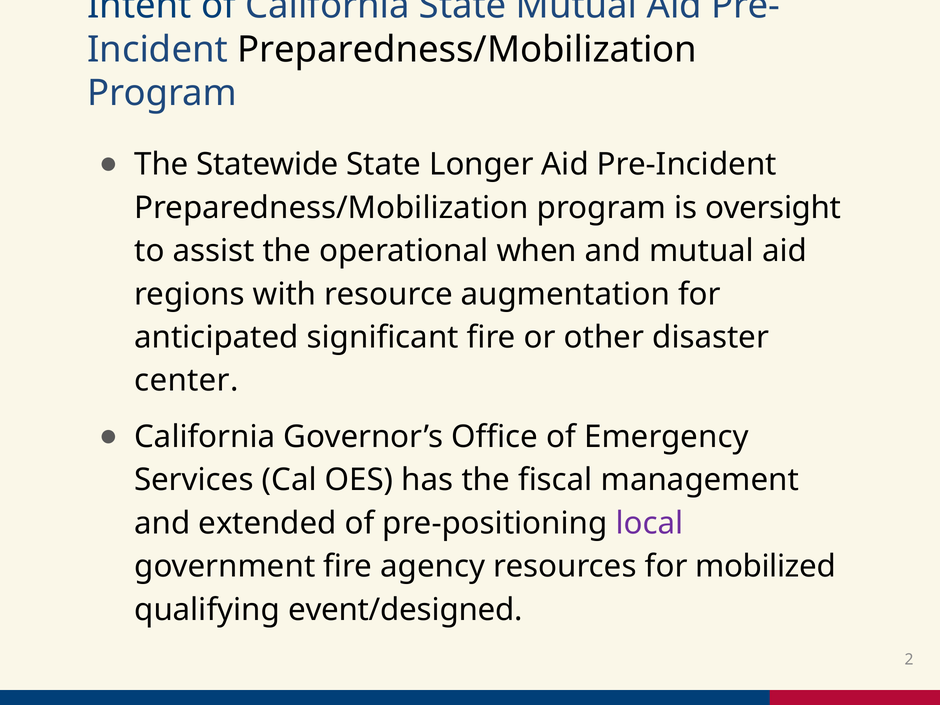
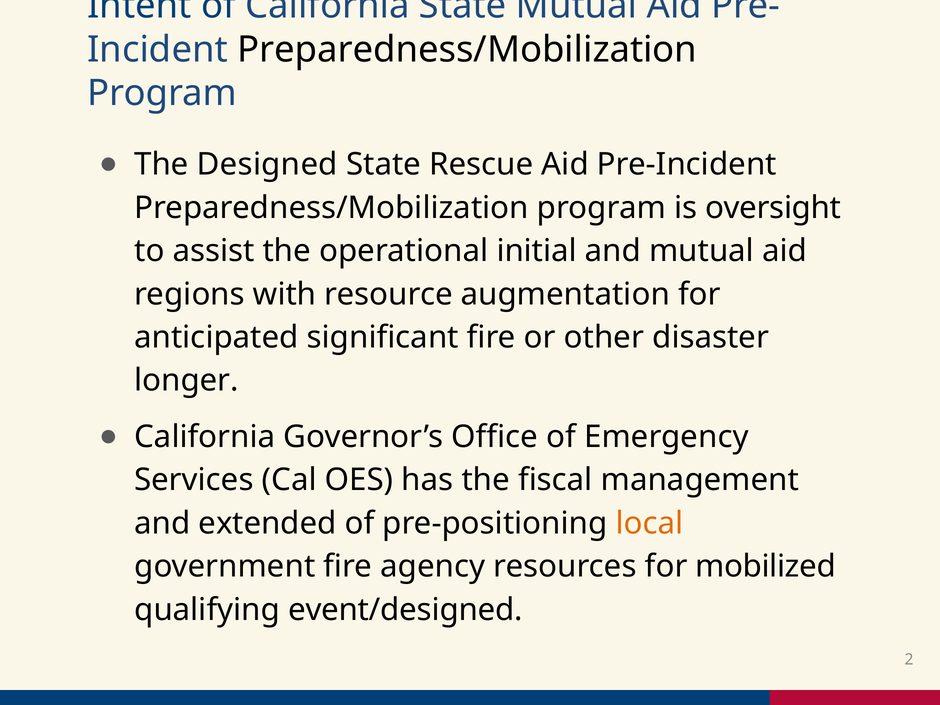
Statewide: Statewide -> Designed (267, 164)
Longer: Longer -> Rescue (481, 164)
when: when -> initial (537, 251)
center: center -> longer (187, 381)
local colour: purple -> orange (649, 523)
